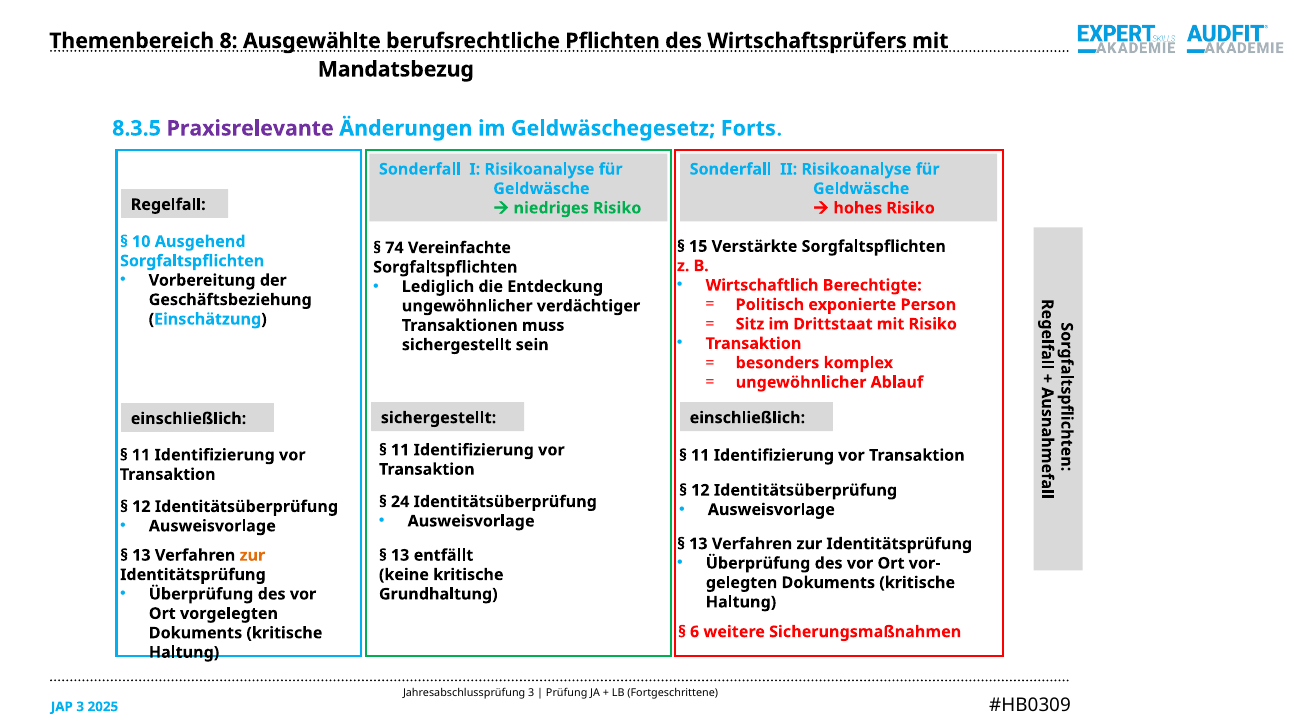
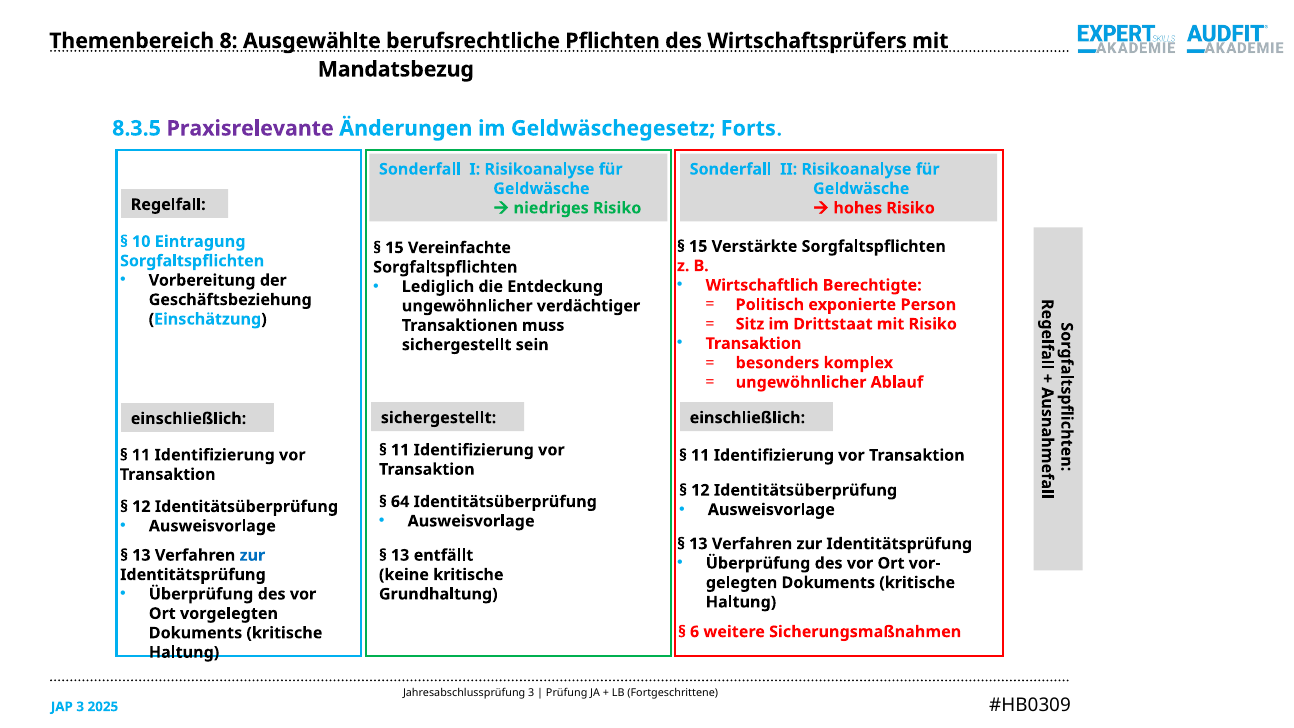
Ausgehend: Ausgehend -> Eintragung (200, 241)
74: 74 -> 15 (394, 248)
24: 24 -> 64 (400, 502)
zur colour: orange -> blue (252, 555)
